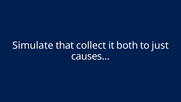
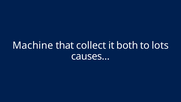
Simulate: Simulate -> Machine (33, 45)
just: just -> lots (160, 45)
